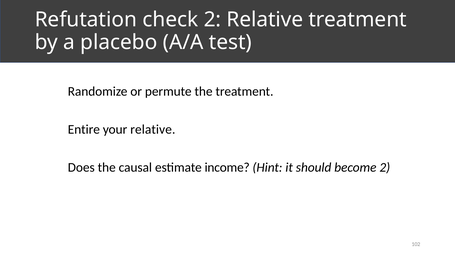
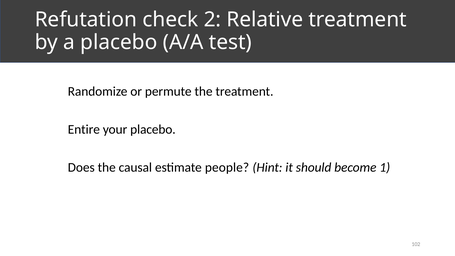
your relative: relative -> placebo (153, 129)
income: income -> people (227, 168)
become 2: 2 -> 1 (385, 168)
